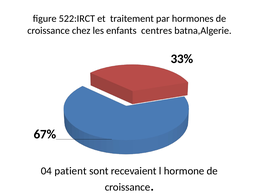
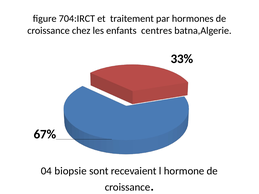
522:IRCT: 522:IRCT -> 704:IRCT (77, 19)
patient: patient -> biopsie (71, 171)
